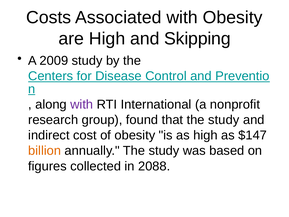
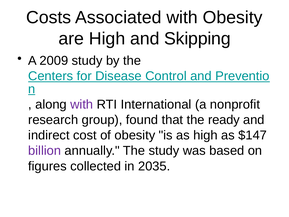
that the study: study -> ready (224, 120)
billion colour: orange -> purple (45, 151)
2088: 2088 -> 2035 (154, 166)
